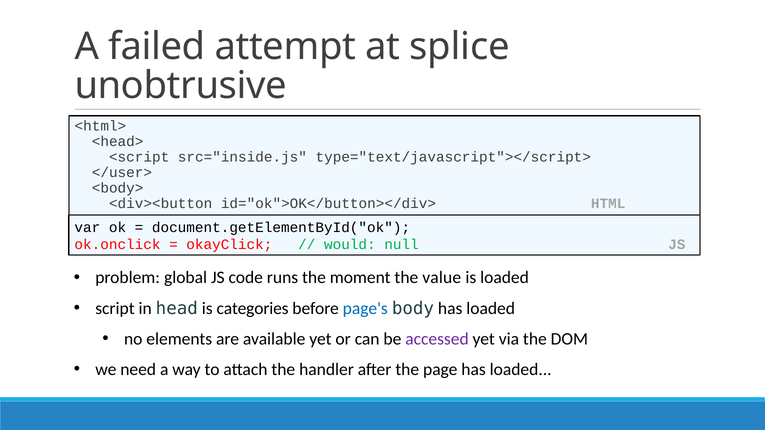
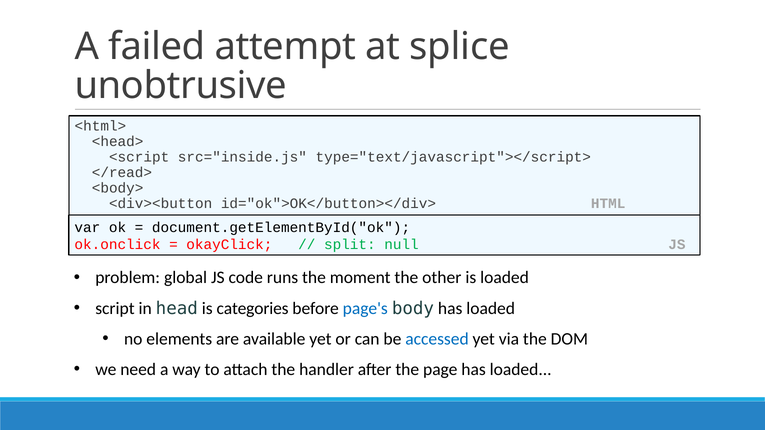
</user>: </user> -> </read> (122, 173)
would: would -> split (350, 245)
value: value -> other (442, 278)
accessed colour: purple -> blue (437, 339)
